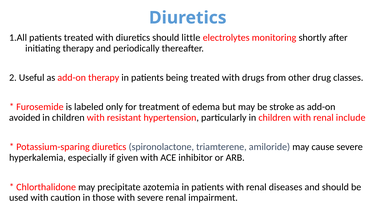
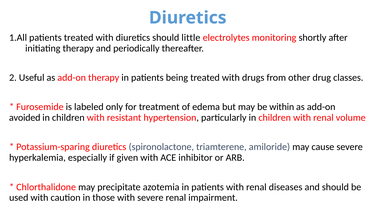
stroke: stroke -> within (282, 107)
include: include -> volume (351, 118)
